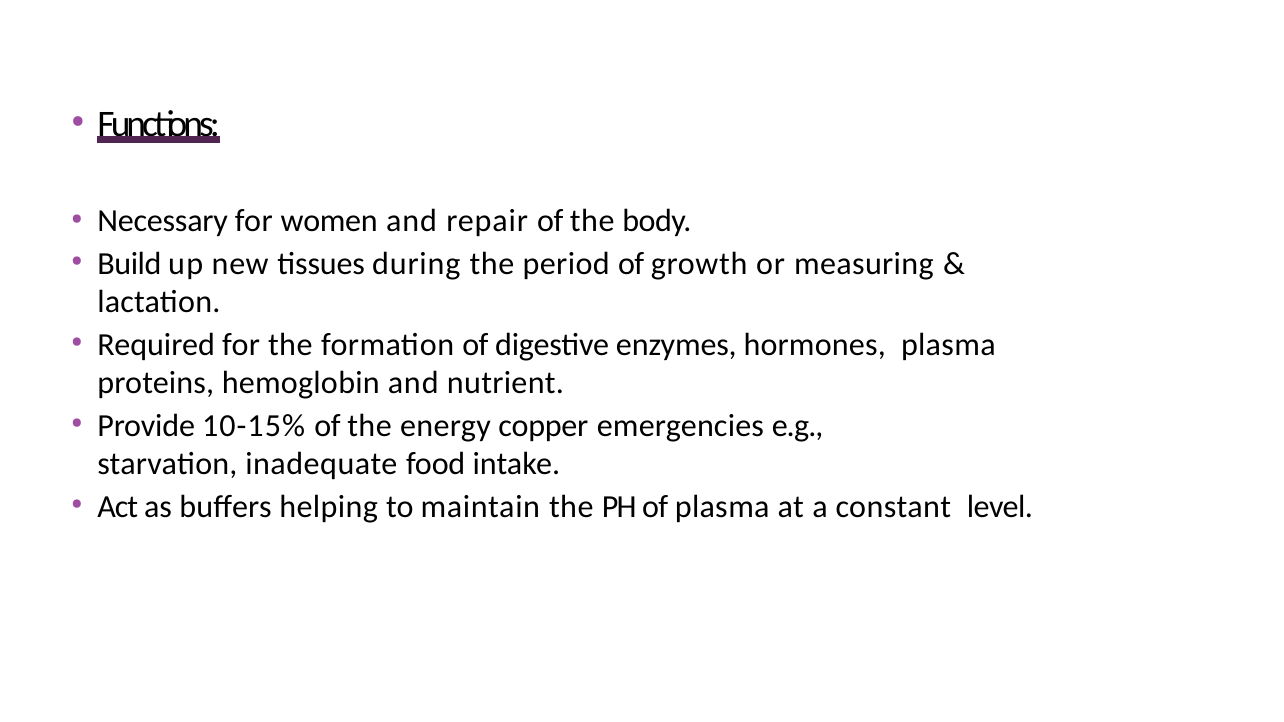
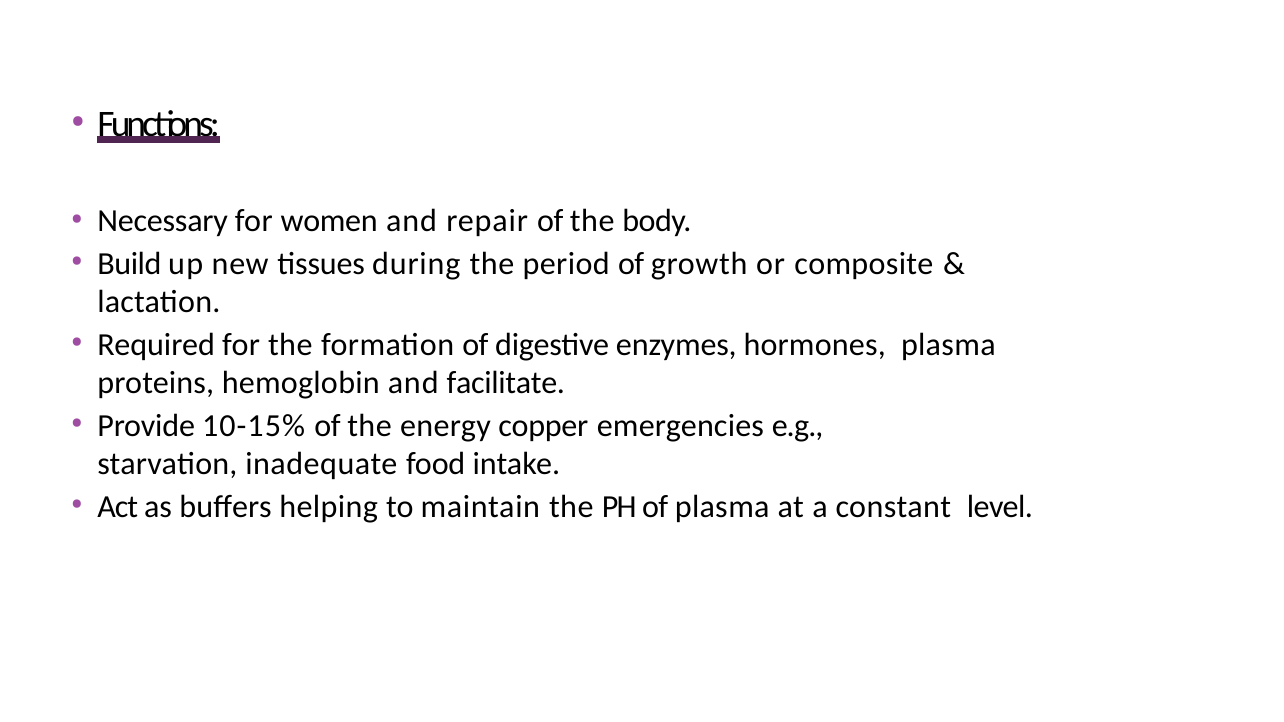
measuring: measuring -> composite (864, 264)
nutrient: nutrient -> facilitate (506, 383)
